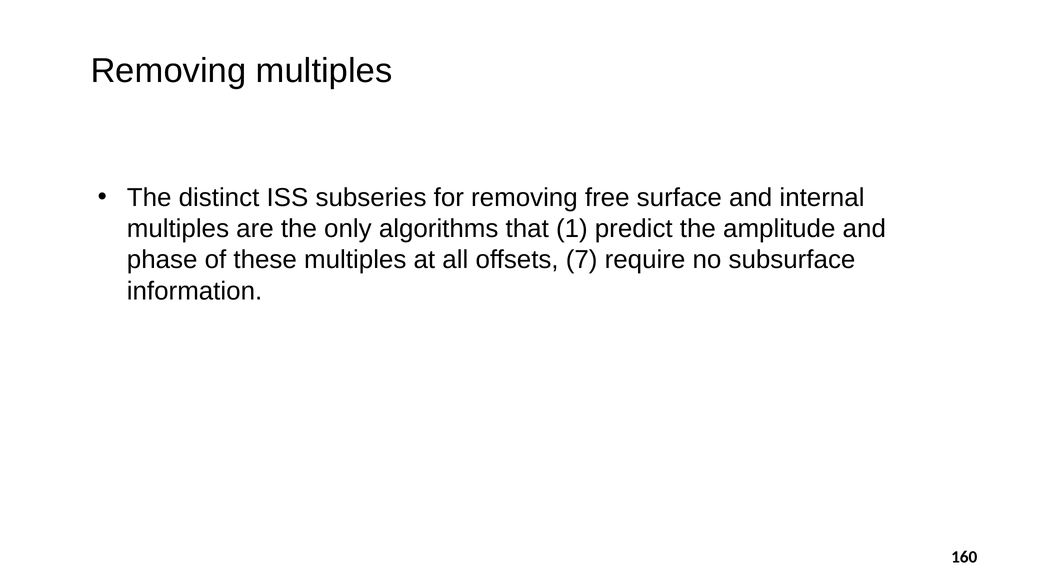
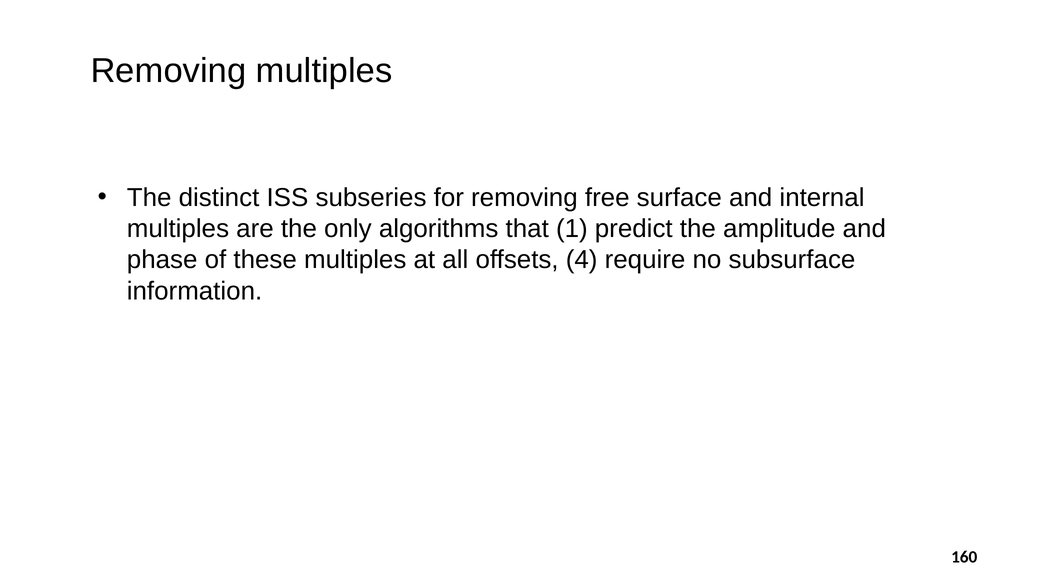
7: 7 -> 4 (582, 260)
